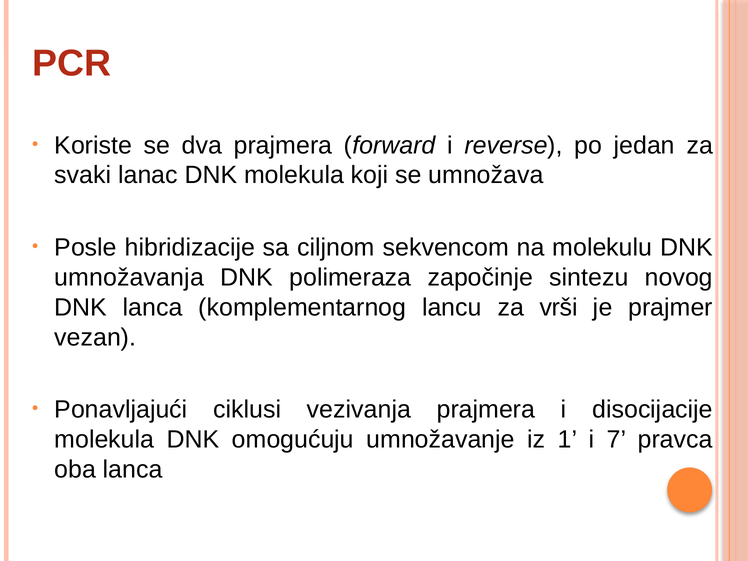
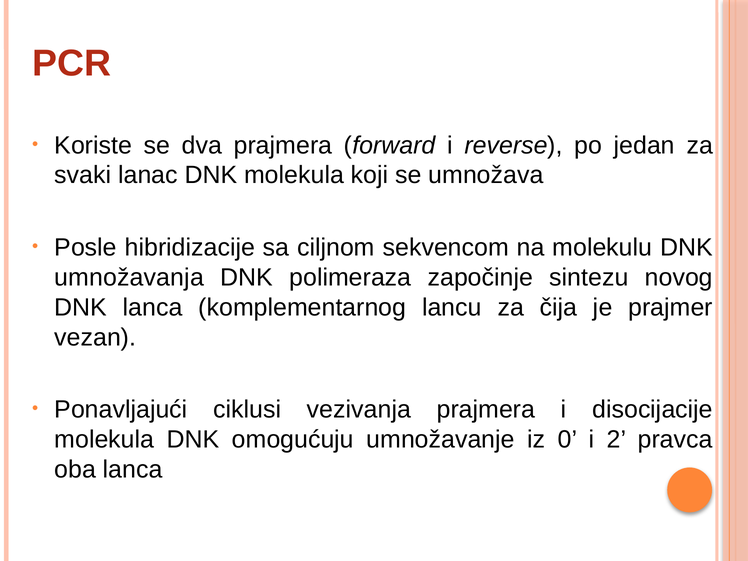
vrši: vrši -> čija (558, 307)
1: 1 -> 0 (567, 440)
7: 7 -> 2 (616, 440)
